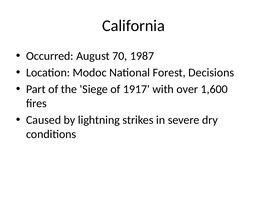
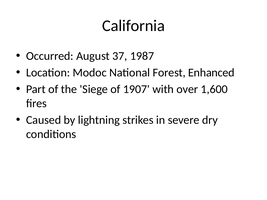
70: 70 -> 37 (120, 56)
Decisions: Decisions -> Enhanced (211, 73)
1917: 1917 -> 1907 (136, 89)
